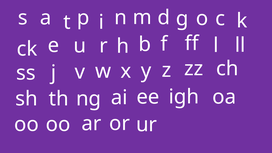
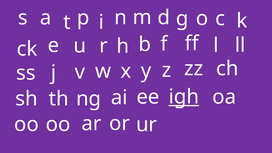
igh underline: none -> present (184, 97)
